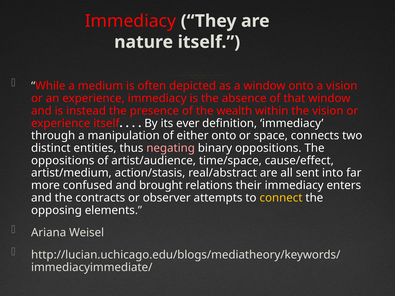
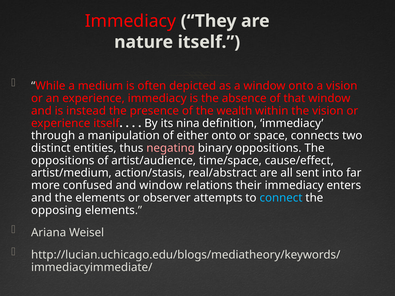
ever: ever -> nina (188, 123)
and brought: brought -> window (161, 186)
the contracts: contracts -> elements (100, 198)
connect colour: yellow -> light blue (281, 198)
